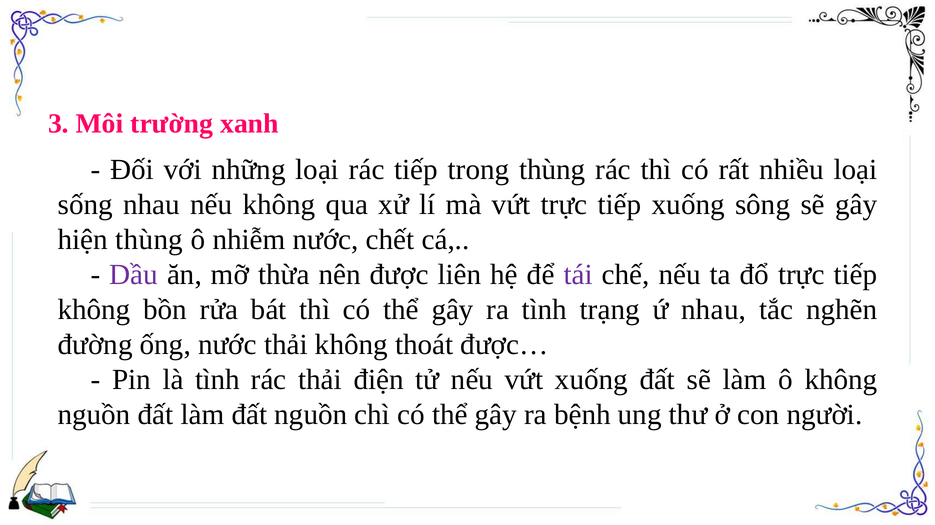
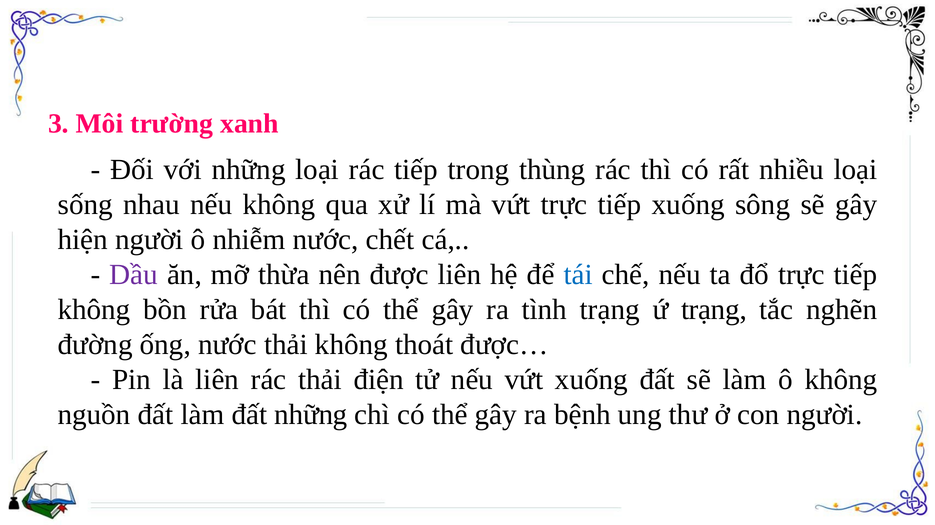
hiện thùng: thùng -> người (149, 240)
tái colour: purple -> blue (578, 275)
ứ nhau: nhau -> trạng (714, 310)
là tình: tình -> liên (217, 380)
đất nguồn: nguồn -> những (311, 415)
